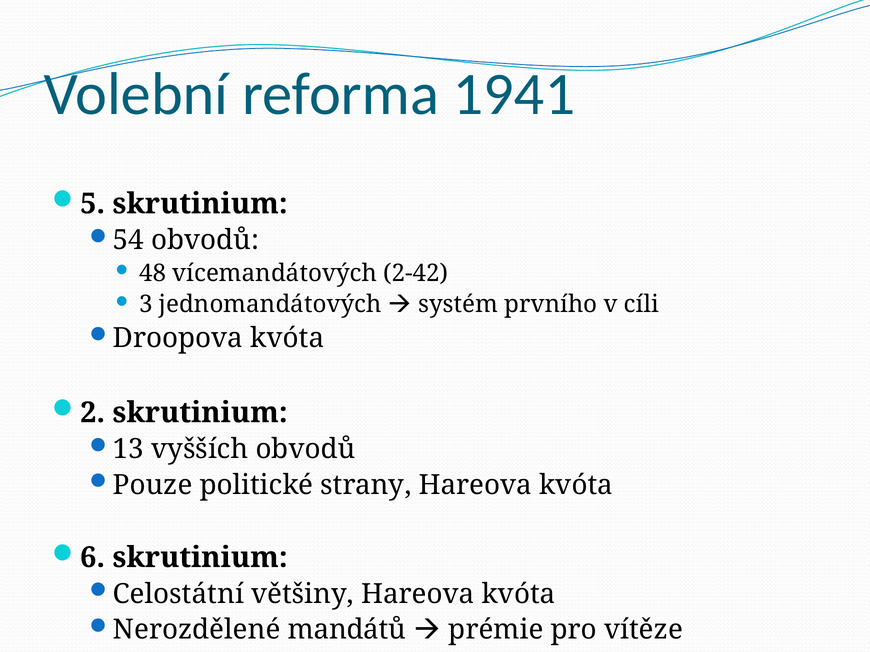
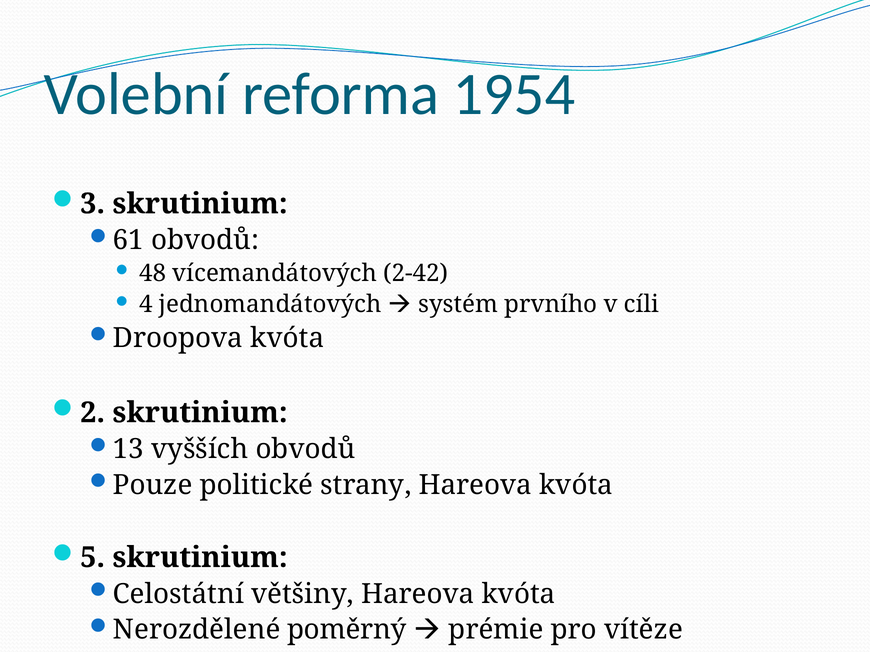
1941: 1941 -> 1954 (514, 95)
5: 5 -> 3 (92, 204)
54: 54 -> 61 (128, 240)
3: 3 -> 4 (146, 305)
6: 6 -> 5 (92, 558)
mandátů: mandátů -> poměrný (347, 630)
